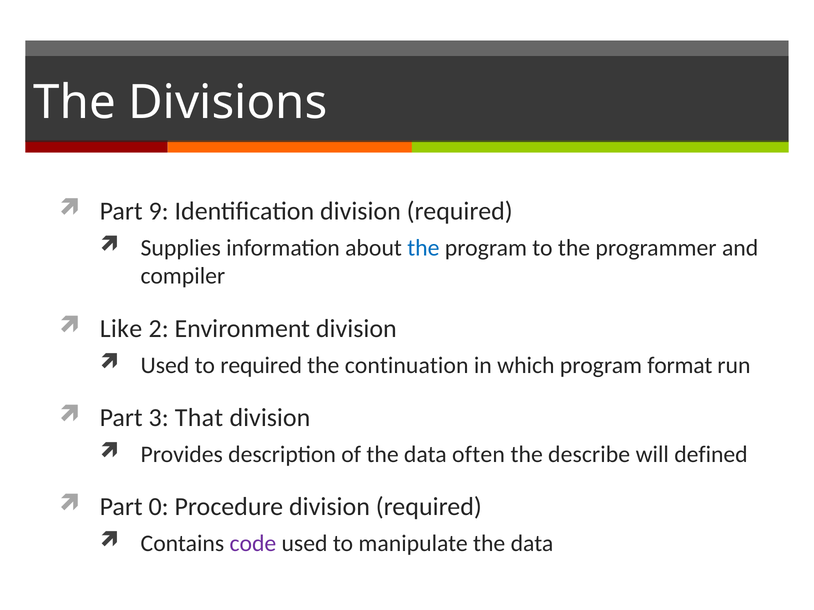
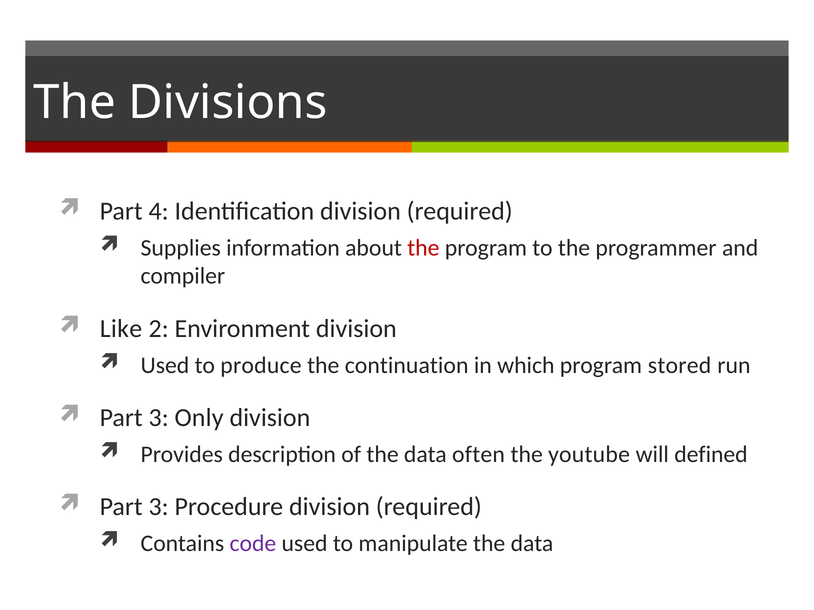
9: 9 -> 4 (159, 211)
the colour: blue -> red (423, 248)
to required: required -> produce (261, 365)
format: format -> stored (680, 365)
That: That -> Only (199, 418)
describe: describe -> youtube (589, 455)
0: 0 -> 3 (159, 507)
